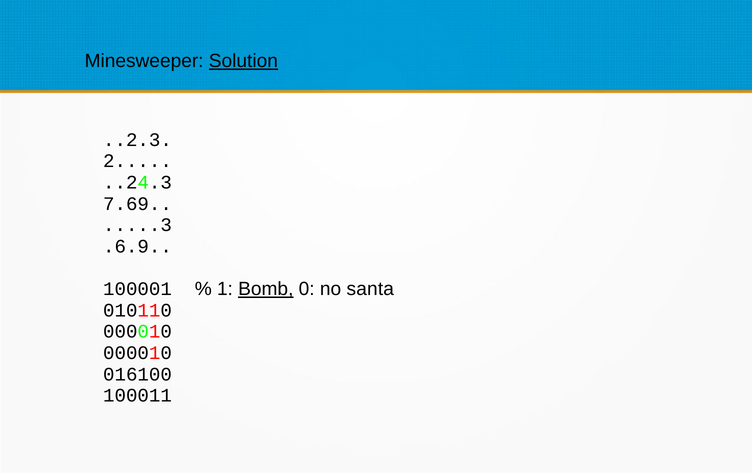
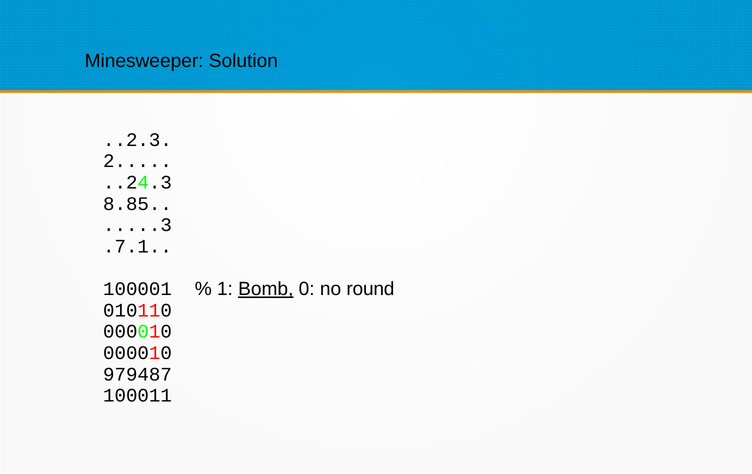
Solution underline: present -> none (243, 61)
7.69: 7.69 -> 8.85 (137, 204)
.6.9: .6.9 -> .7.1 (137, 246)
santa: santa -> round (370, 289)
016100: 016100 -> 979487 (137, 374)
